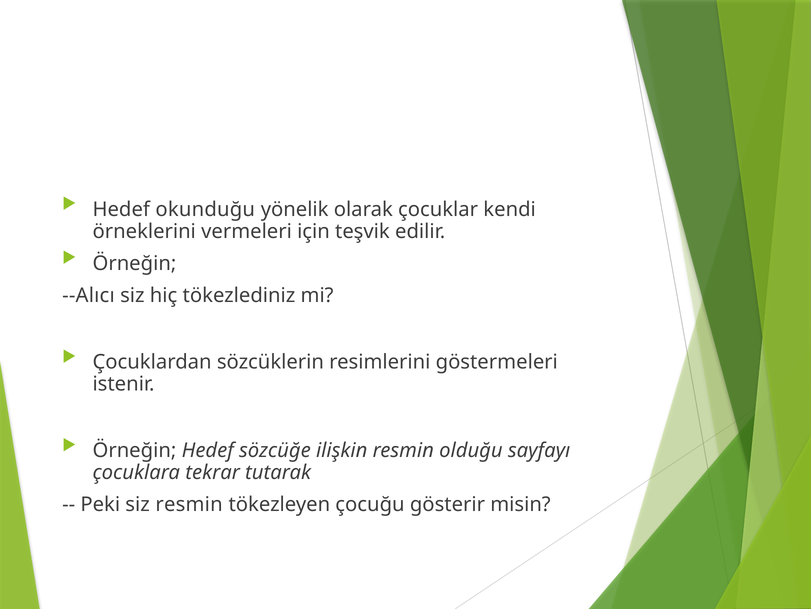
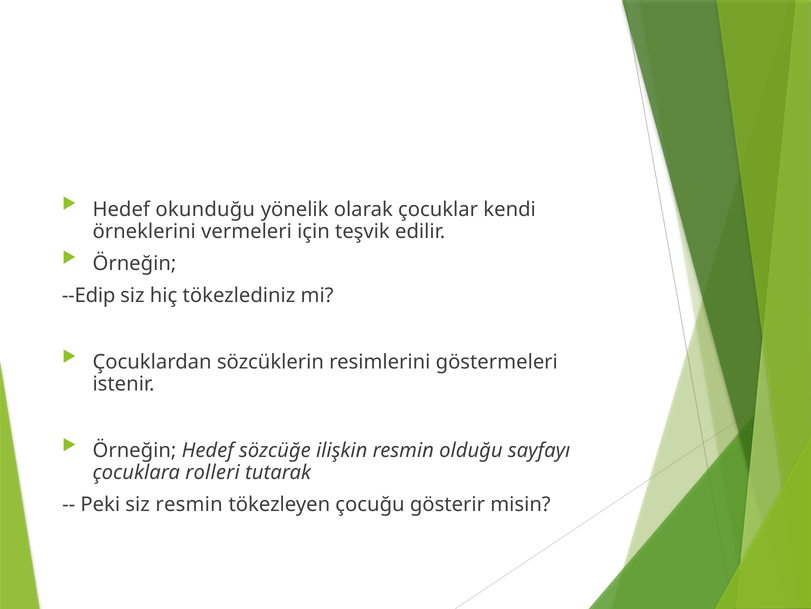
--Alıcı: --Alıcı -> --Edip (89, 295)
tekrar: tekrar -> rolleri (212, 472)
